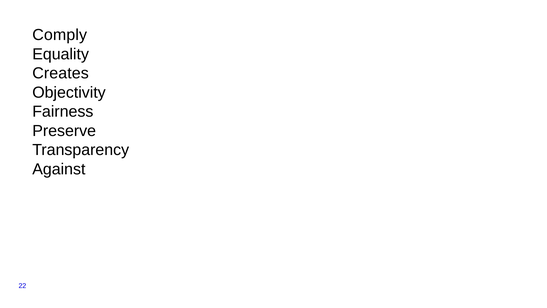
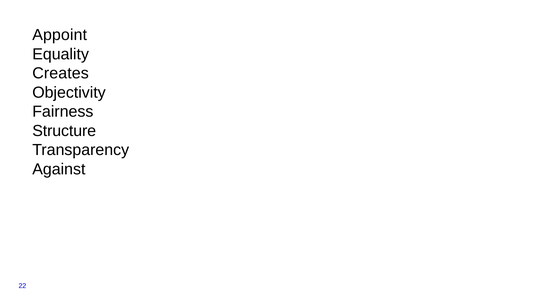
Comply: Comply -> Appoint (60, 35)
Preserve: Preserve -> Structure (64, 131)
